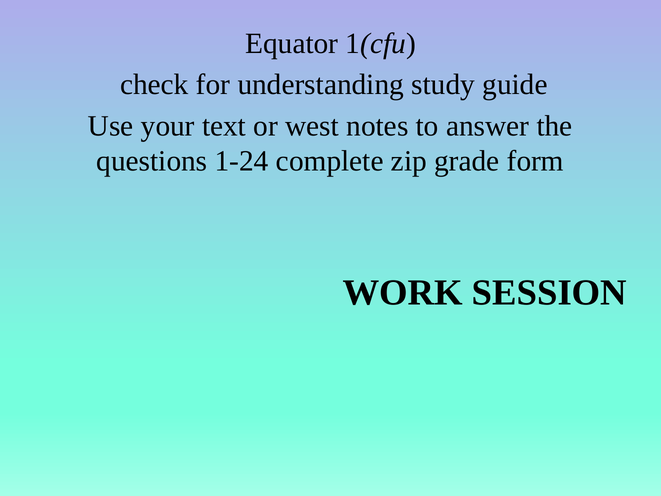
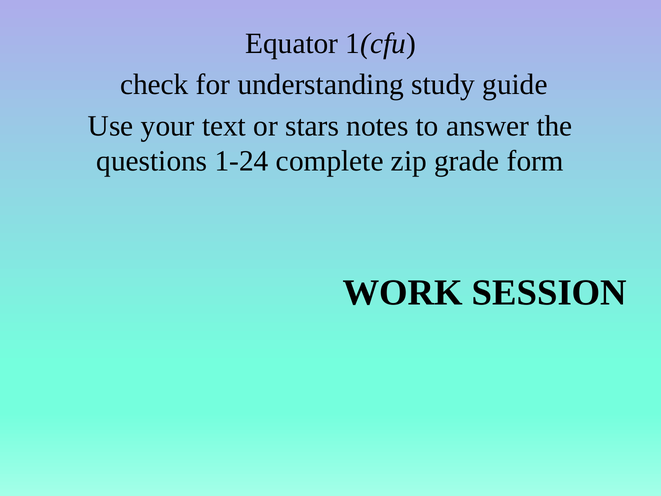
west: west -> stars (312, 126)
